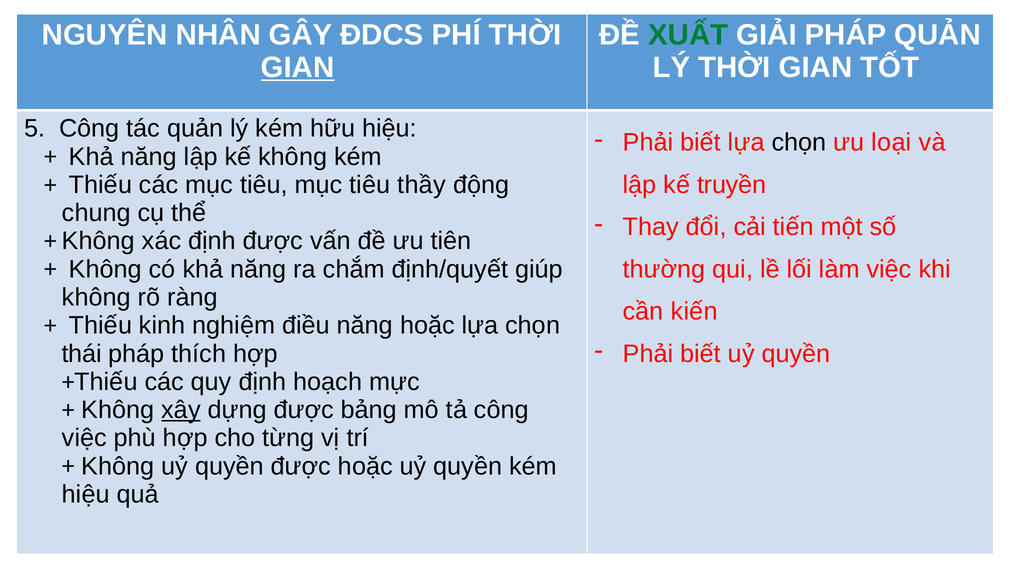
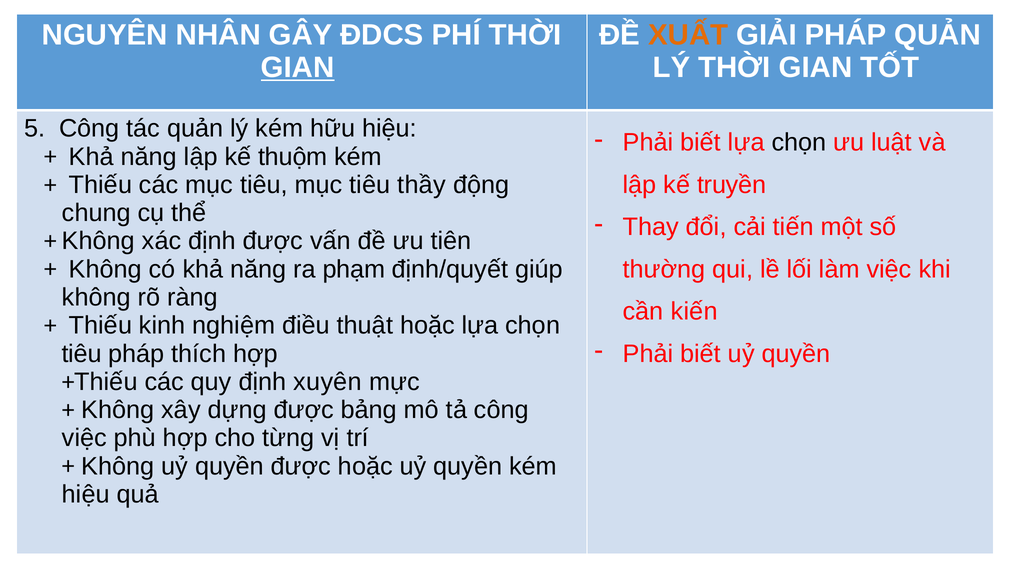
XUẤT colour: green -> orange (688, 35)
loại: loại -> luật (892, 143)
kế không: không -> thuộm (293, 157)
chắm: chắm -> phạm (354, 269)
điều năng: năng -> thuật (365, 326)
thái: thái -> tiêu (82, 354)
hoạch: hoạch -> xuyên (328, 382)
xây underline: present -> none (181, 410)
